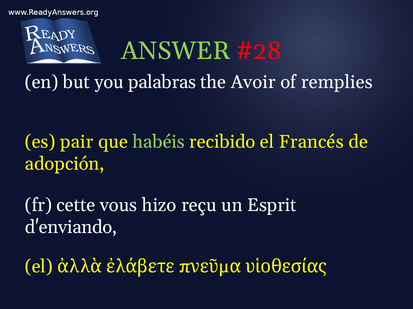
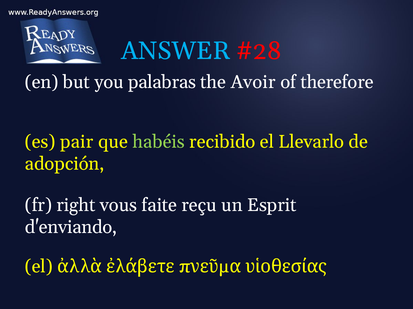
ANSWER colour: light green -> light blue (176, 51)
remplies: remplies -> therefore (337, 82)
Francés: Francés -> Llevarlo (311, 142)
cette: cette -> right (76, 206)
hizo: hizo -> faite (159, 206)
